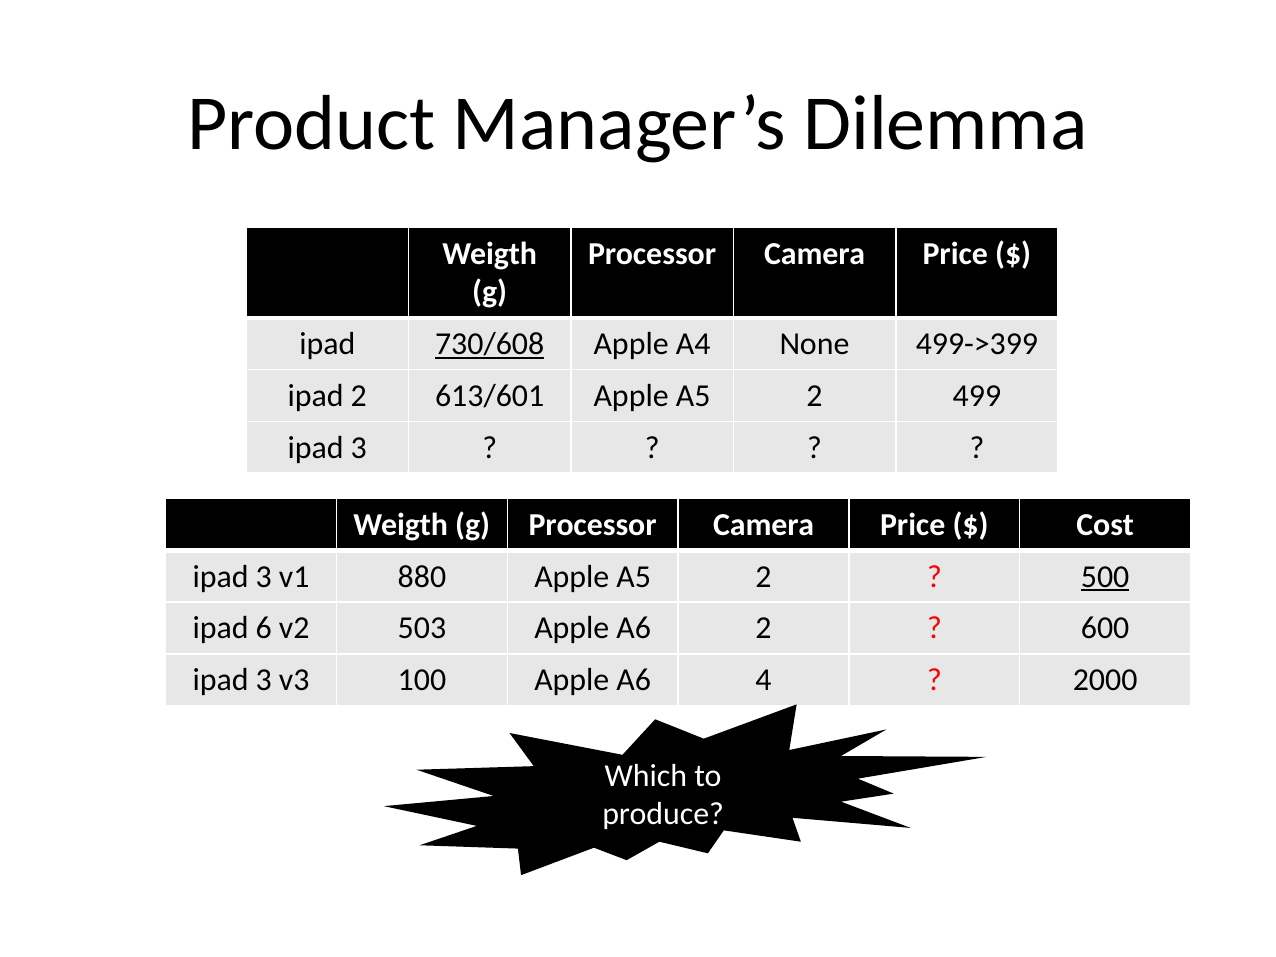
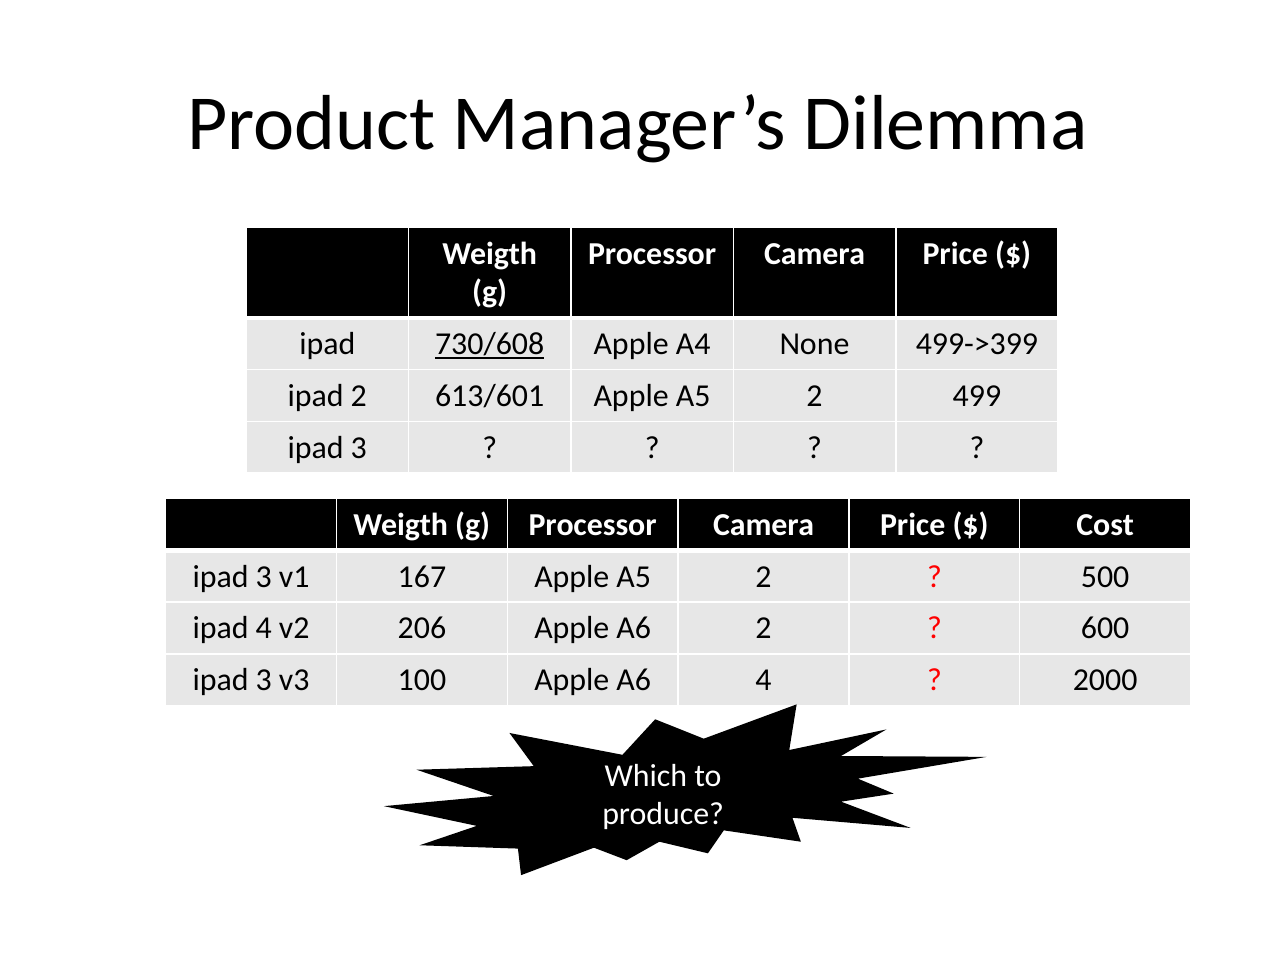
880: 880 -> 167 (422, 577)
500 underline: present -> none (1105, 577)
ipad 6: 6 -> 4 (264, 628)
503: 503 -> 206 (422, 628)
